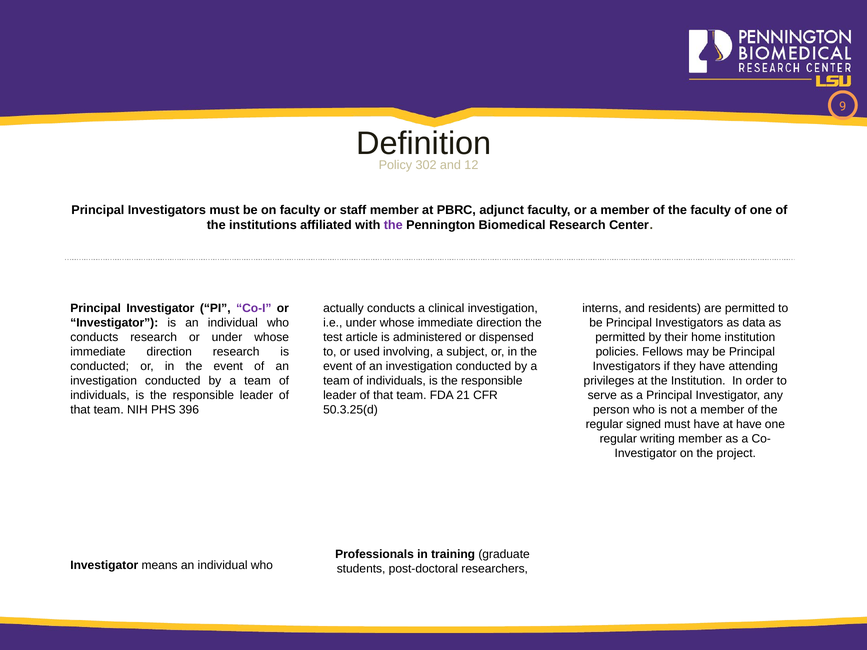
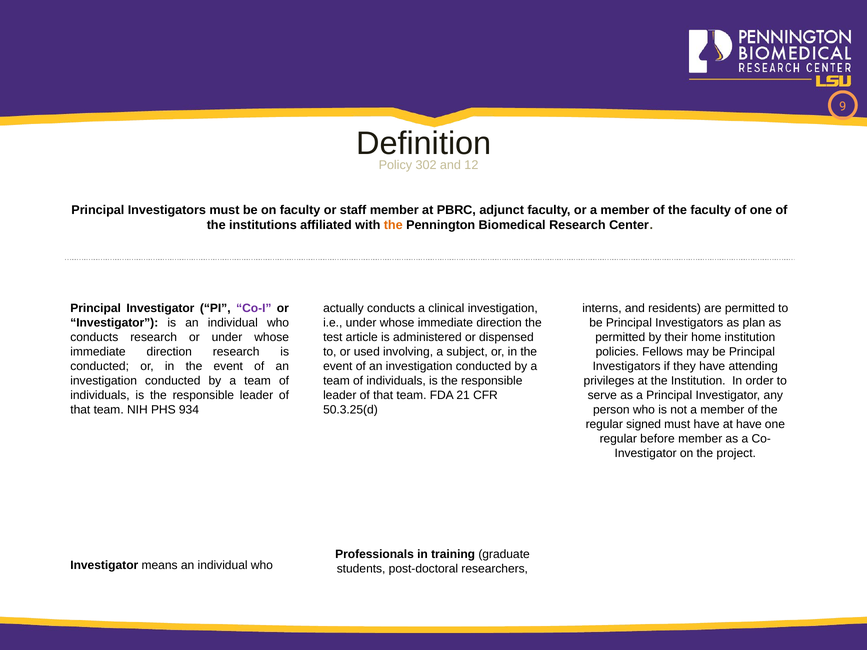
the colour: purple -> orange (393, 225)
data: data -> plan (754, 323)
396: 396 -> 934 (189, 410)
writing: writing -> before (658, 439)
